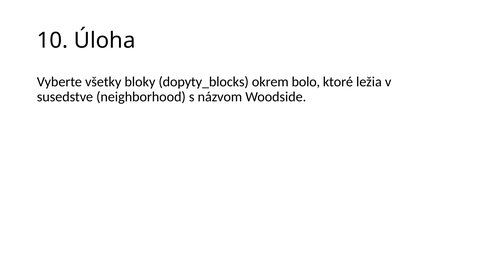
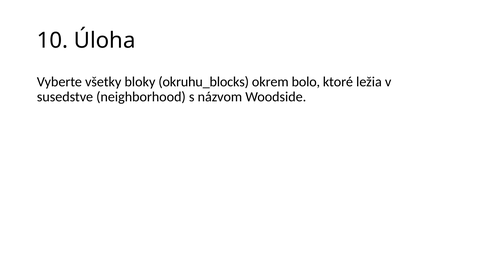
dopyty_blocks: dopyty_blocks -> okruhu_blocks (204, 82)
